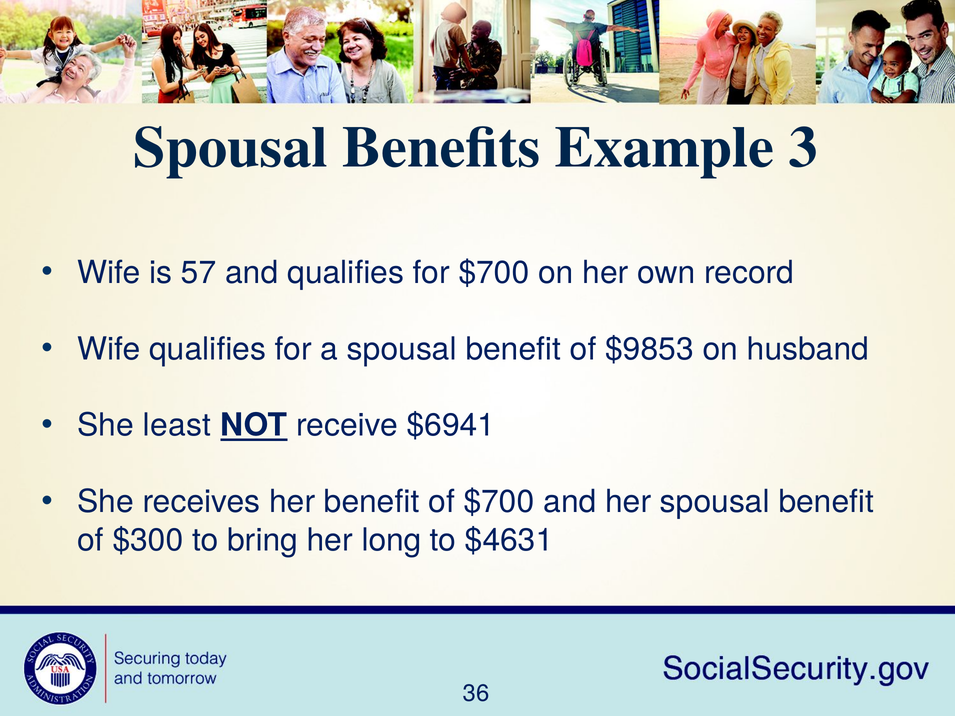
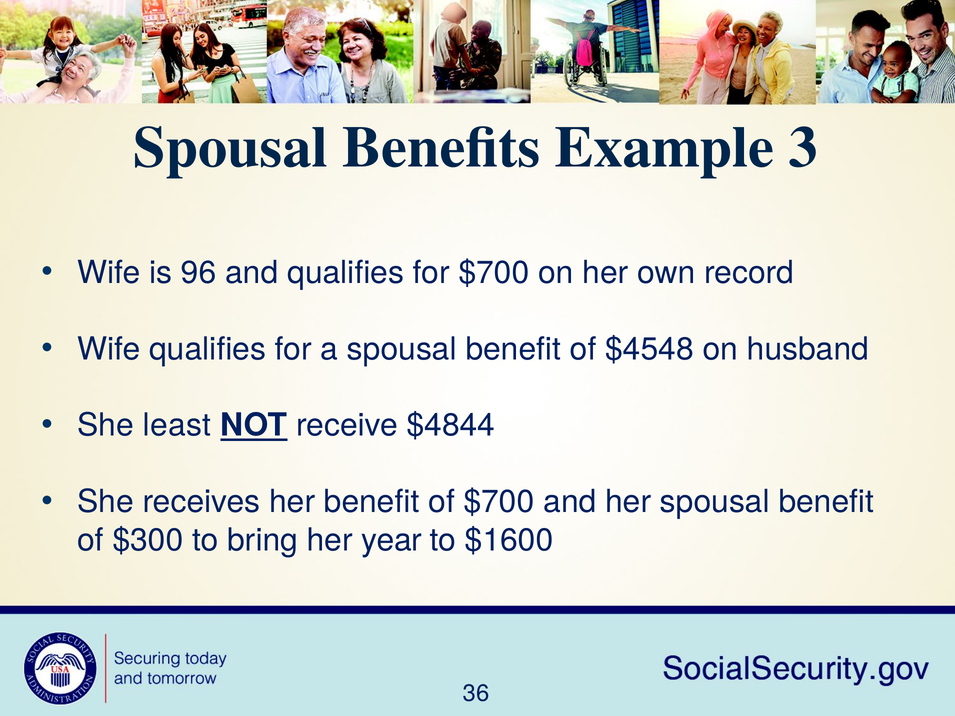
57: 57 -> 96 (199, 273)
$9853: $9853 -> $4548 (649, 349)
$6941: $6941 -> $4844 (451, 426)
long: long -> year (392, 540)
$4631: $4631 -> $1600 (509, 540)
